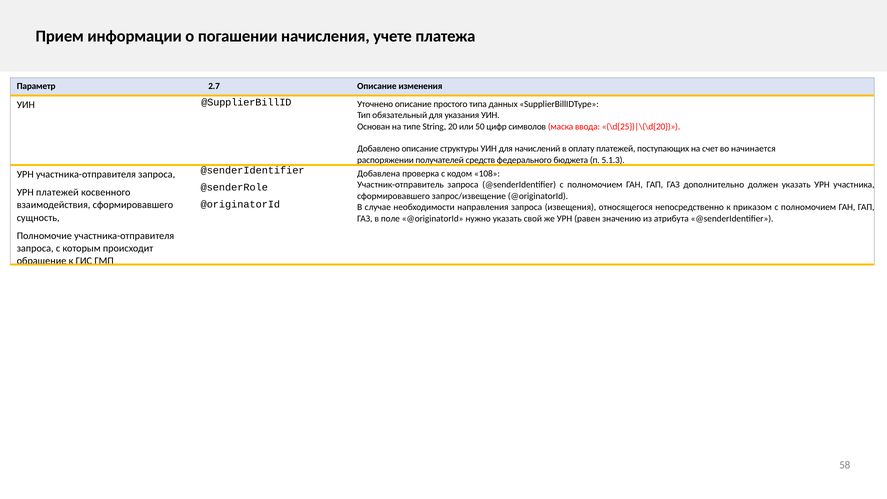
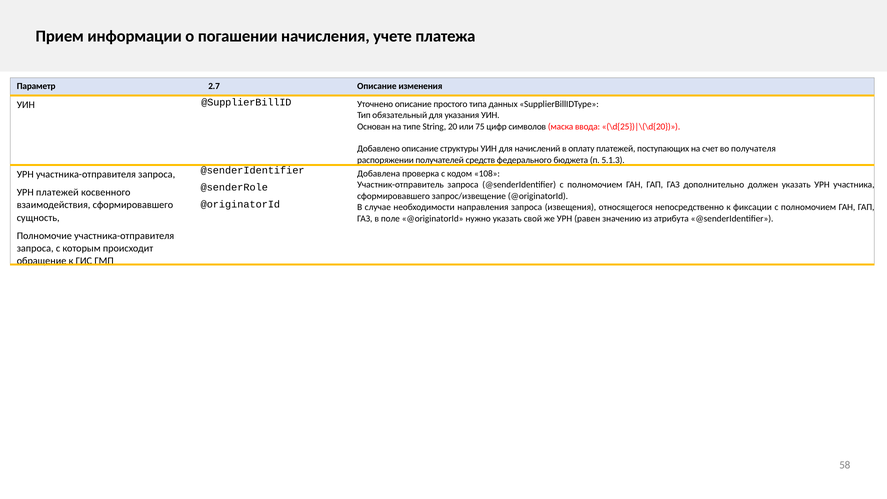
50: 50 -> 75 (480, 126)
начинается: начинается -> получателя (753, 149)
приказом: приказом -> фиксации (753, 207)
